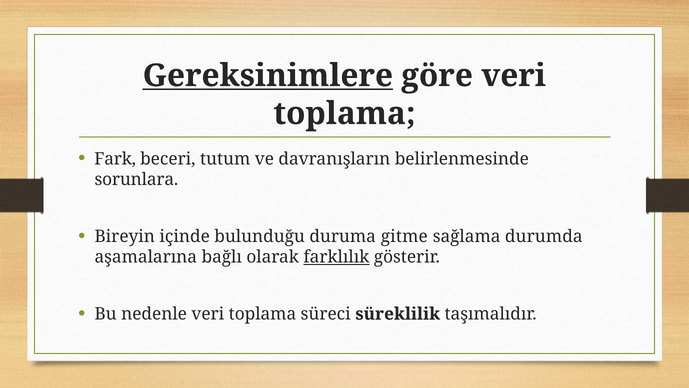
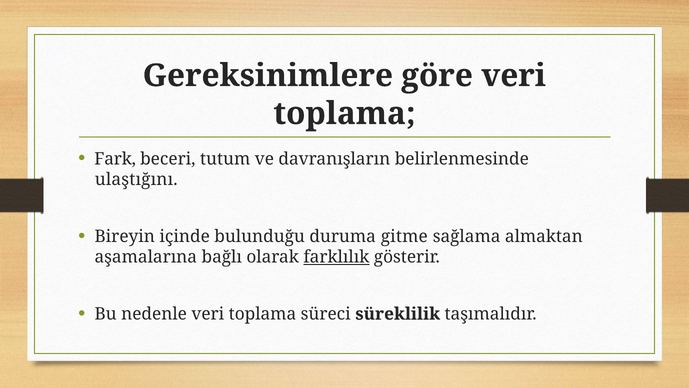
Gereksinimlere underline: present -> none (268, 76)
sorunlara: sorunlara -> ulaştığını (136, 179)
durumda: durumda -> almaktan (544, 236)
